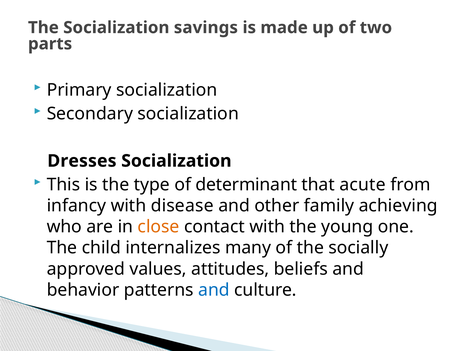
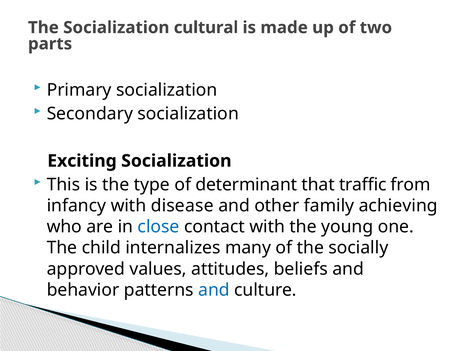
savings: savings -> cultural (206, 28)
Dresses: Dresses -> Exciting (82, 161)
acute: acute -> traffic (363, 185)
close colour: orange -> blue (159, 227)
